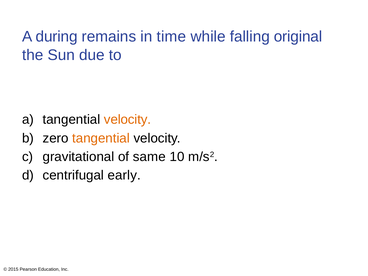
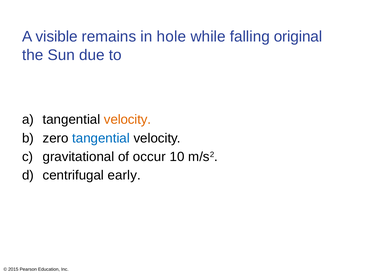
during: during -> visible (57, 37)
time: time -> hole (171, 37)
tangential colour: orange -> blue (101, 138)
same: same -> occur (149, 157)
